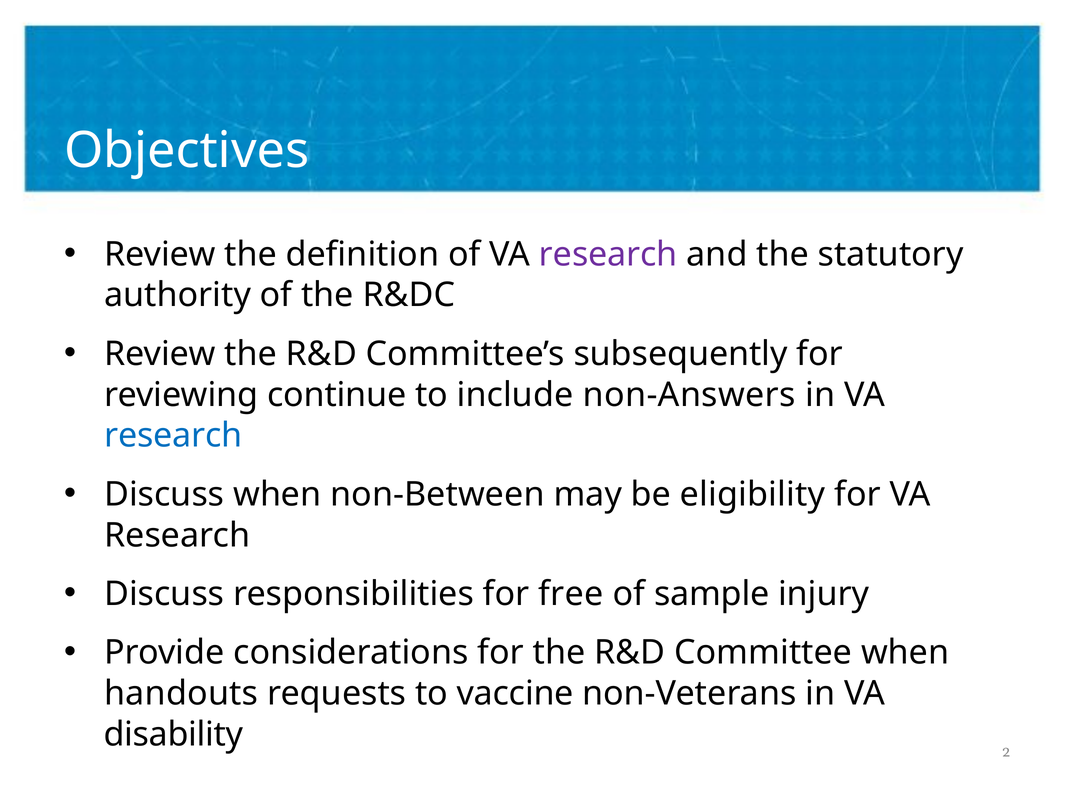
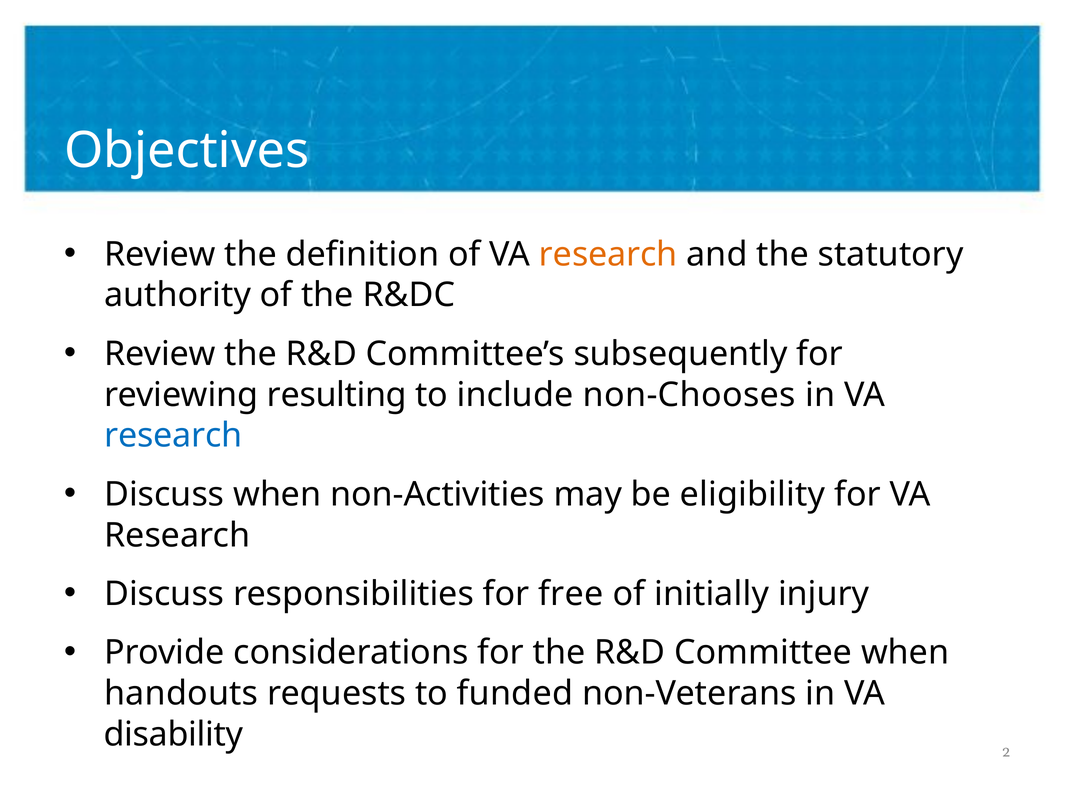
research colour: purple -> orange (608, 254)
continue: continue -> resulting (337, 395)
non-Answers: non-Answers -> non-Chooses (689, 395)
non-Between: non-Between -> non-Activities (437, 494)
sample: sample -> initially (712, 594)
vaccine: vaccine -> funded (515, 694)
